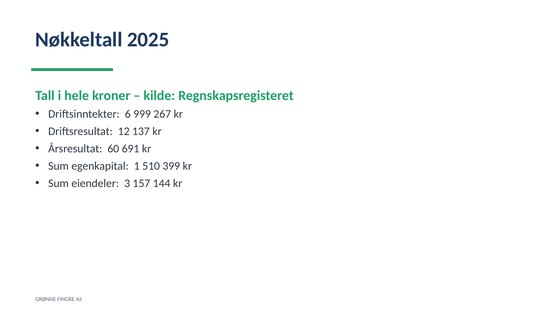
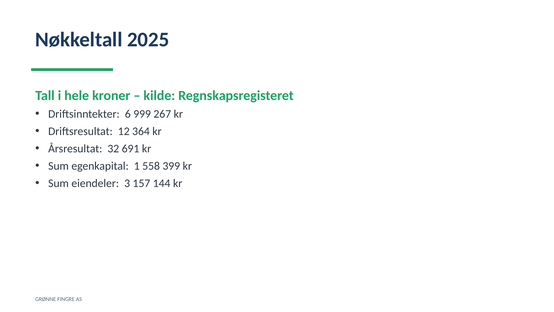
137: 137 -> 364 (141, 131)
60: 60 -> 32 (113, 149)
510: 510 -> 558 (151, 166)
